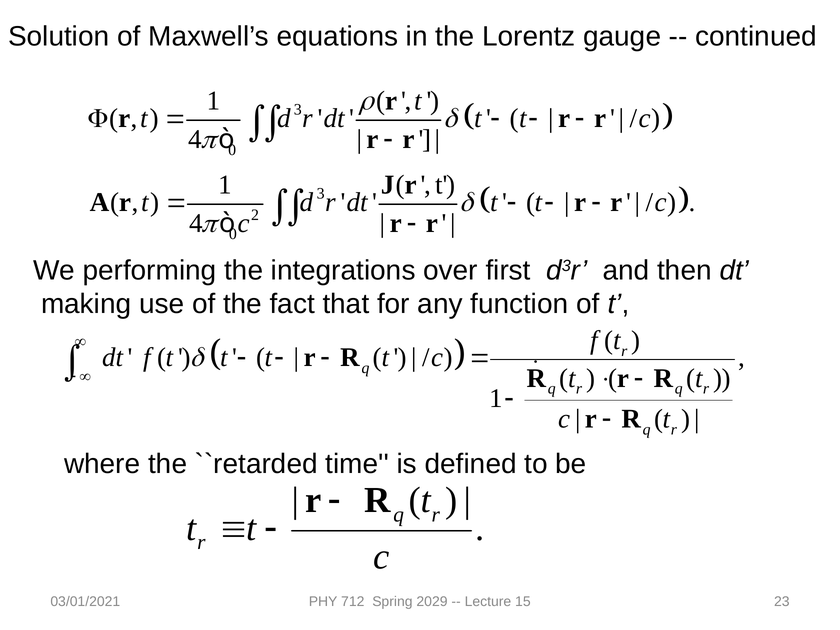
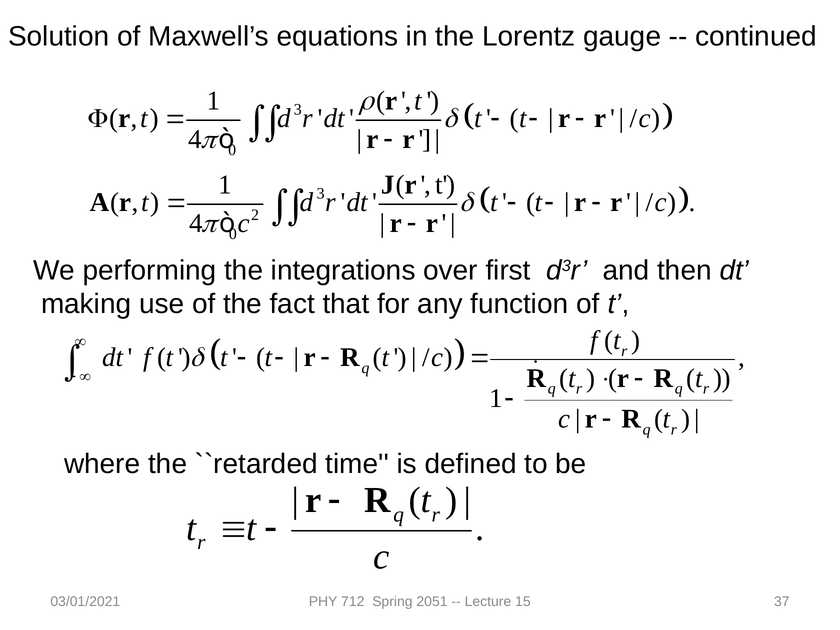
2029: 2029 -> 2051 (432, 602)
23: 23 -> 37 (782, 602)
